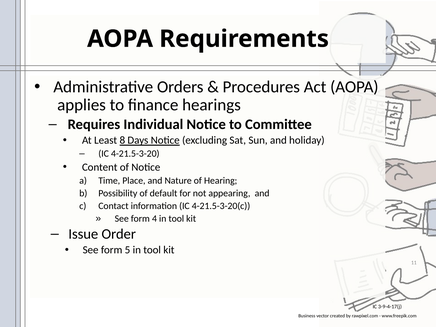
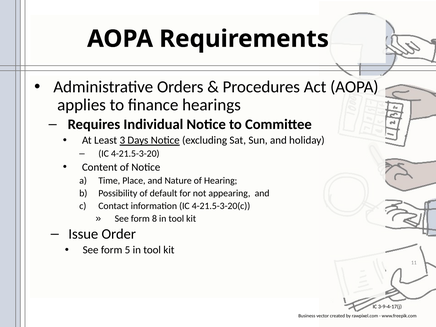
8: 8 -> 3 (122, 140)
4: 4 -> 8 (154, 219)
